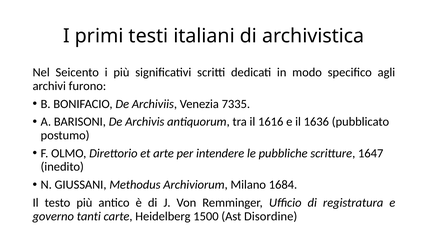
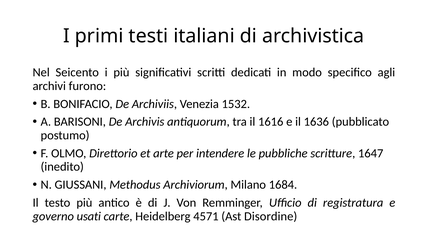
7335: 7335 -> 1532 (236, 104)
tanti: tanti -> usati (89, 216)
1500: 1500 -> 4571 (206, 216)
